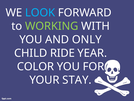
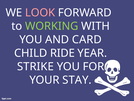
LOOK colour: light blue -> pink (40, 13)
ONLY: ONLY -> CARD (87, 39)
COLOR: COLOR -> STRIKE (35, 66)
